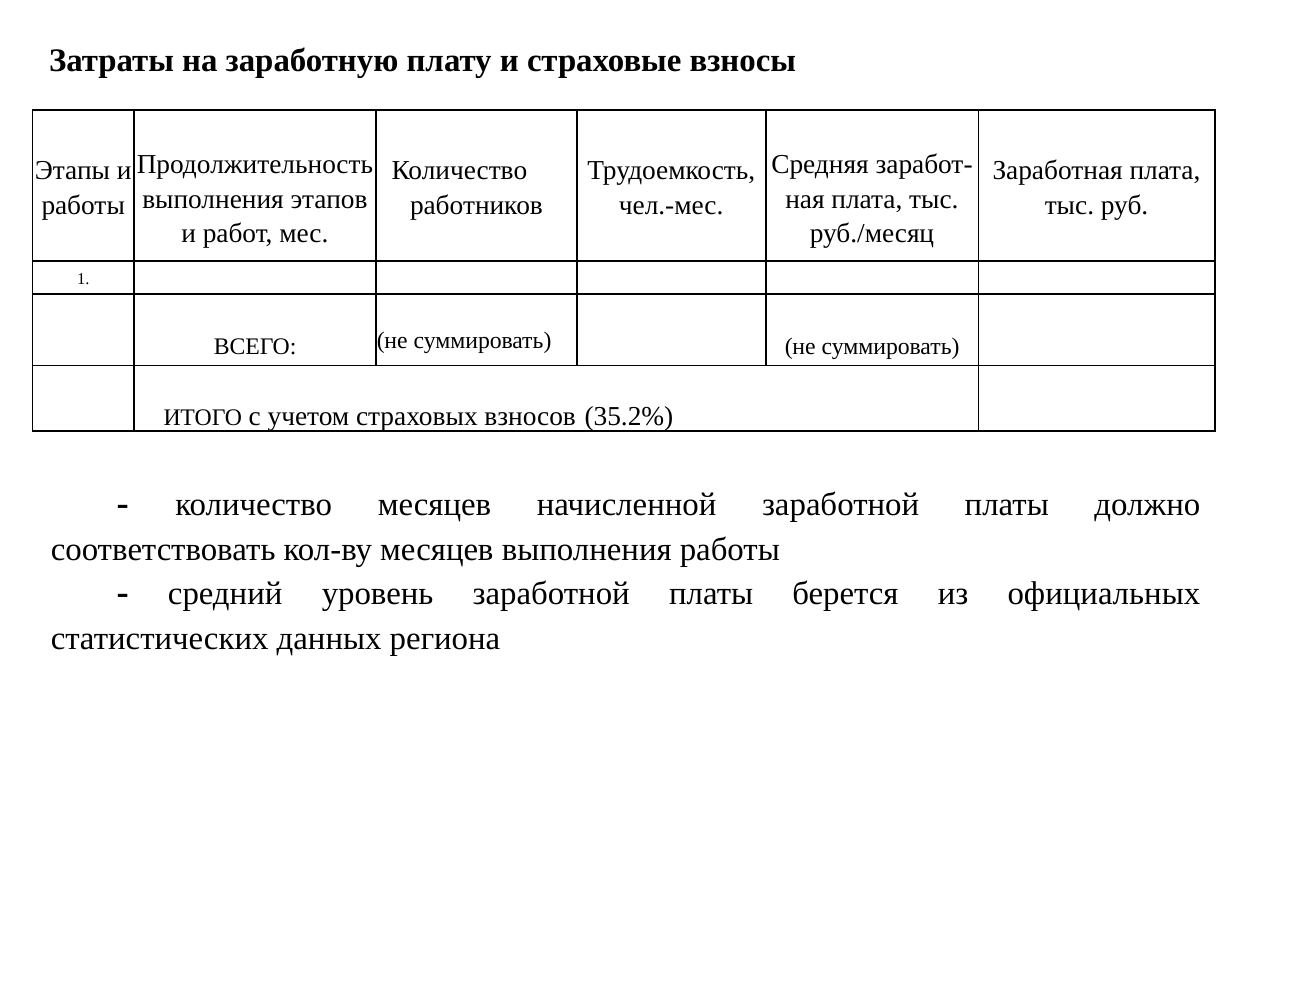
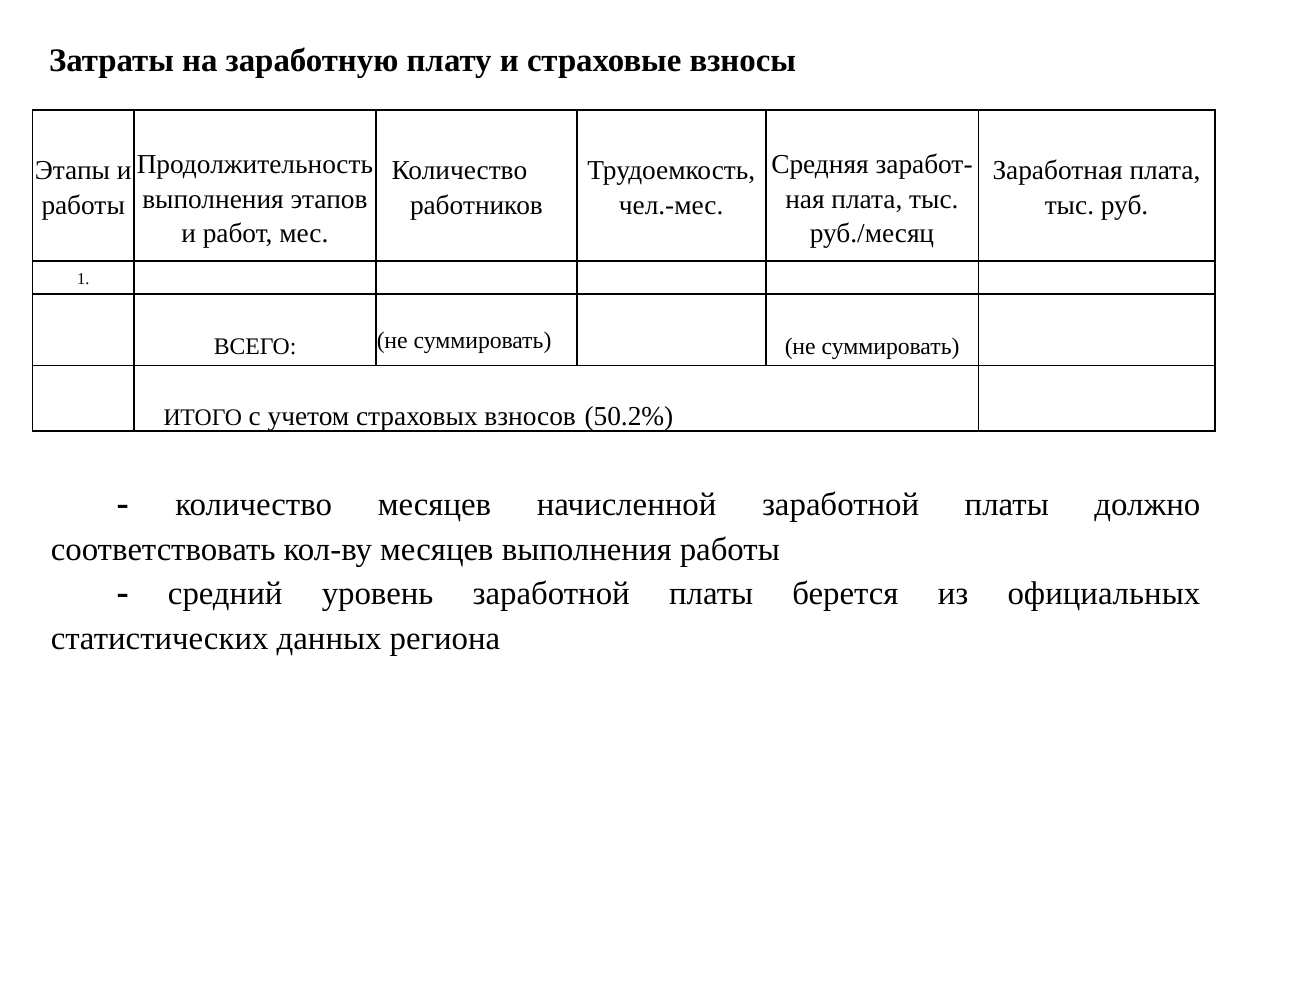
35.2%: 35.2% -> 50.2% (629, 416)
